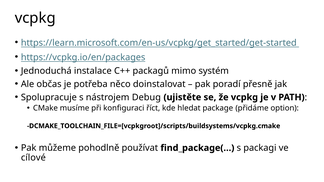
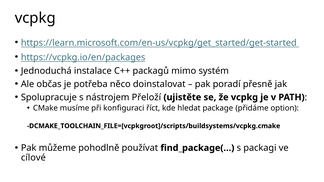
Debug: Debug -> Přeloží (146, 97)
